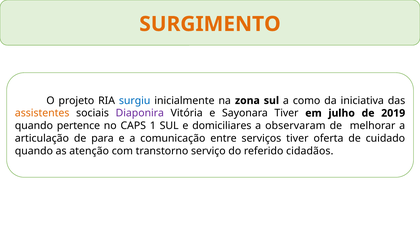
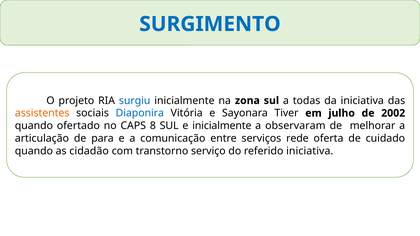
SURGIMENTO colour: orange -> blue (210, 24)
como: como -> todas (307, 101)
Diaponira colour: purple -> blue (140, 113)
2019: 2019 -> 2002 (393, 113)
pertence: pertence -> ofertado (78, 126)
1: 1 -> 8 (153, 126)
e domiciliares: domiciliares -> inicialmente (222, 126)
serviços tiver: tiver -> rede (297, 138)
atenção: atenção -> cidadão (89, 151)
referido cidadãos: cidadãos -> iniciativa (310, 151)
